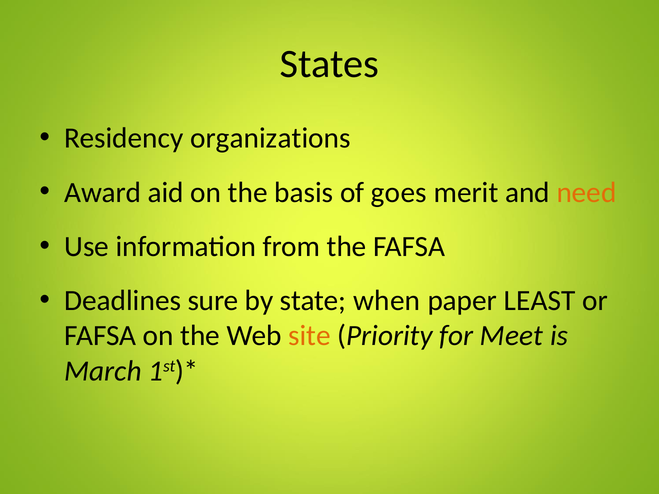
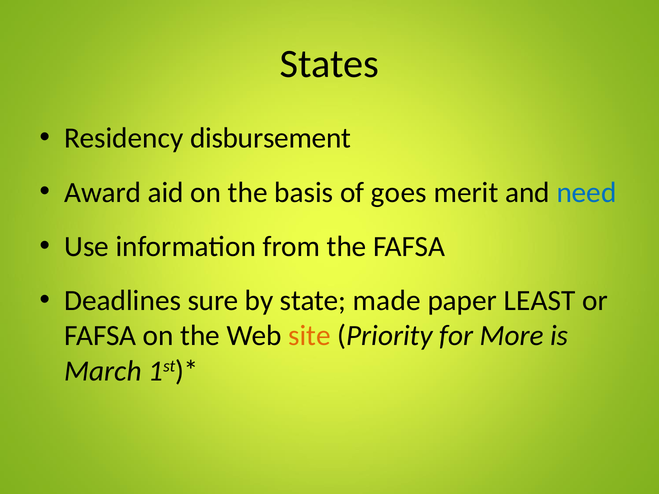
organizations: organizations -> disbursement (270, 138)
need colour: orange -> blue (586, 192)
when: when -> made (387, 301)
Meet: Meet -> More (512, 336)
